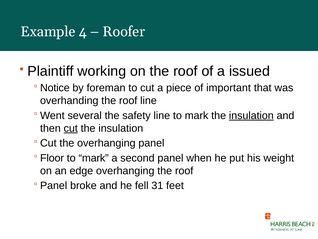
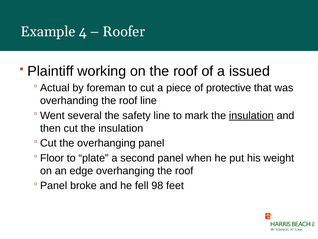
Notice: Notice -> Actual (55, 88)
important: important -> protective (229, 88)
cut underline: present -> none (71, 128)
mark: mark -> plate (94, 158)
31: 31 -> 98 (157, 185)
